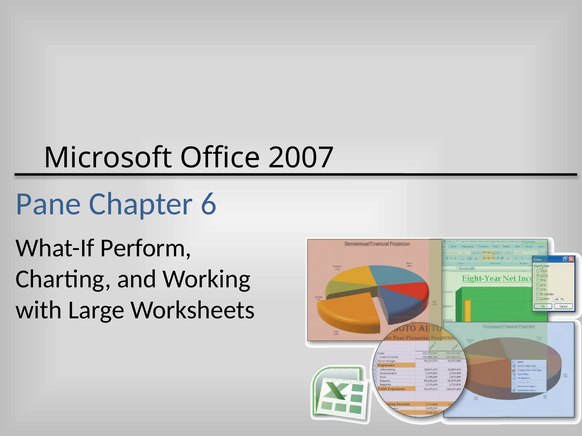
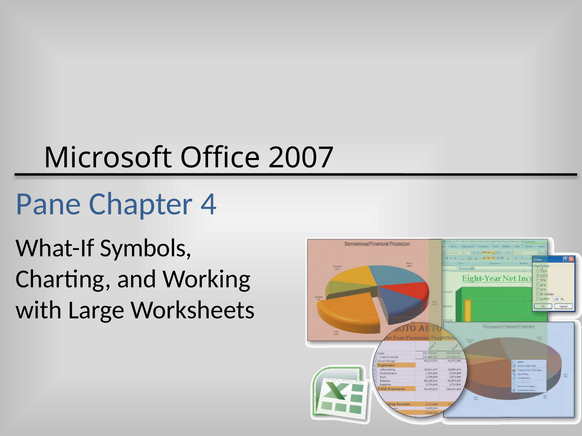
6: 6 -> 4 (209, 204)
Perform: Perform -> Symbols (146, 248)
